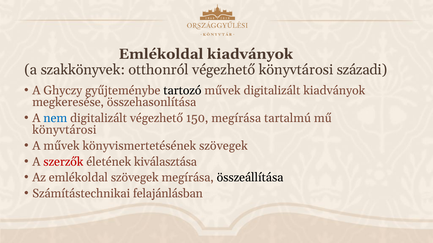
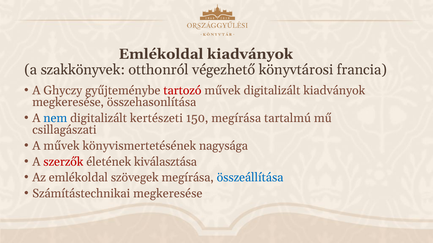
századi: századi -> francia (362, 70)
tartozó colour: black -> red (182, 91)
digitalizált végezhető: végezhető -> kertészeti (156, 118)
könyvtárosi: könyvtárosi -> csillagászati (64, 130)
könyvismertetésének szövegek: szövegek -> nagysága (223, 146)
összeállítása colour: black -> blue (250, 178)
Számítástechnikai felajánlásban: felajánlásban -> megkeresése (168, 194)
